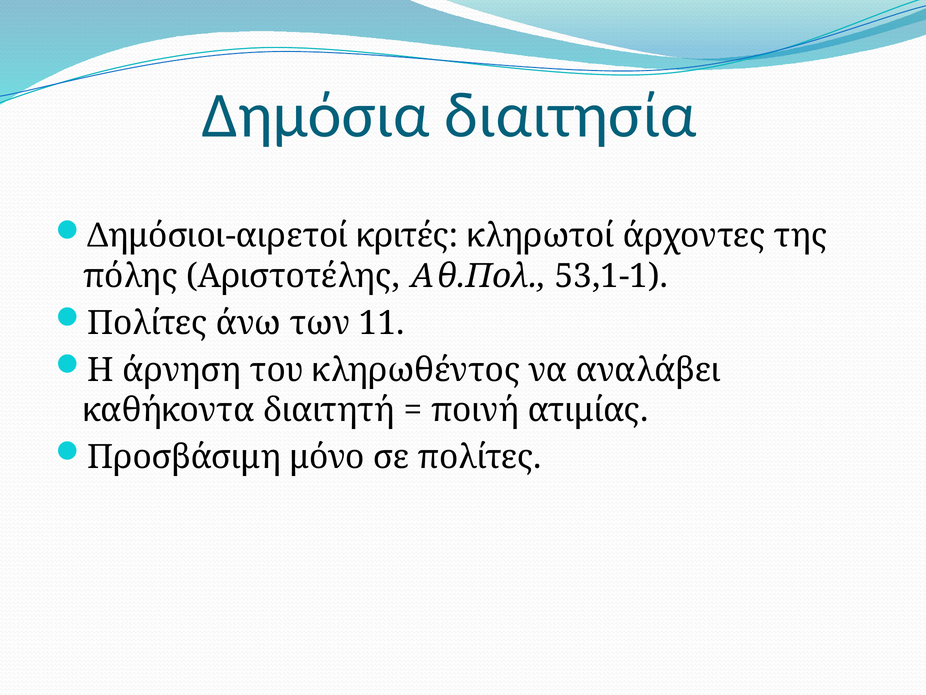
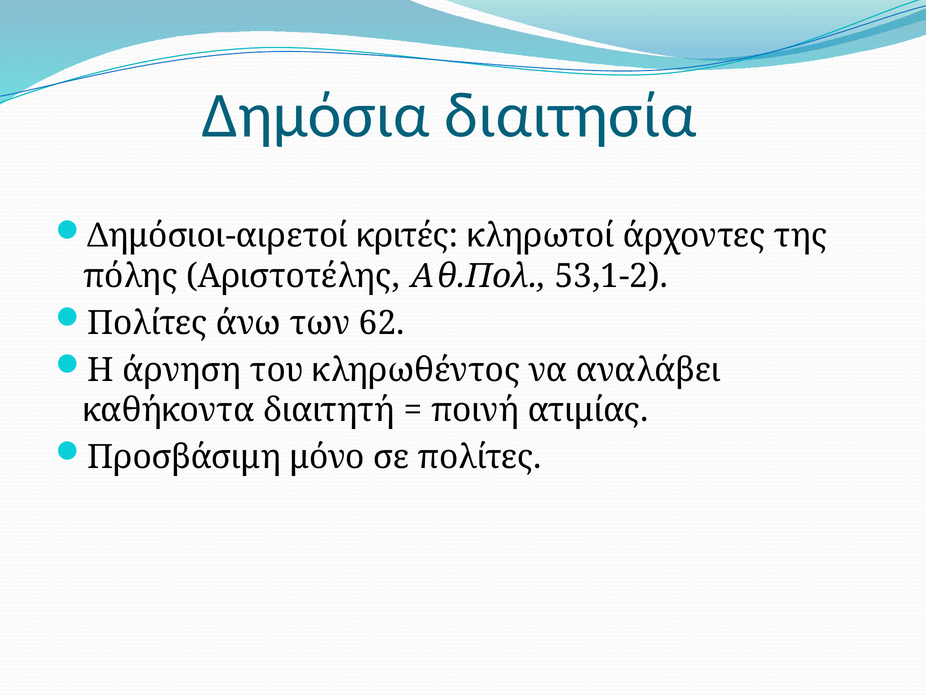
53,1-1: 53,1-1 -> 53,1-2 (611, 276)
11: 11 -> 62 (382, 323)
